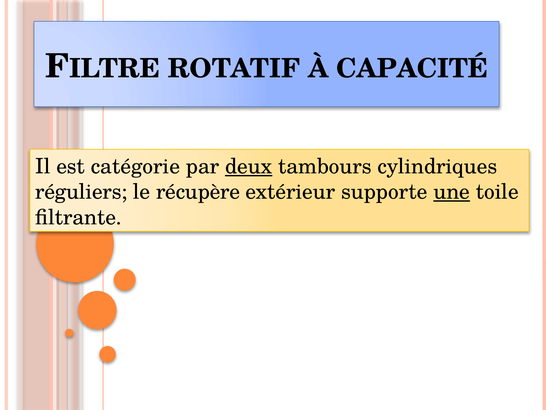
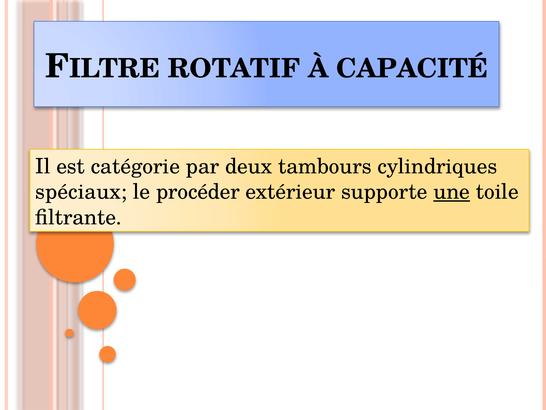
deux underline: present -> none (249, 166)
réguliers: réguliers -> spéciaux (81, 192)
récupère: récupère -> procéder (198, 192)
